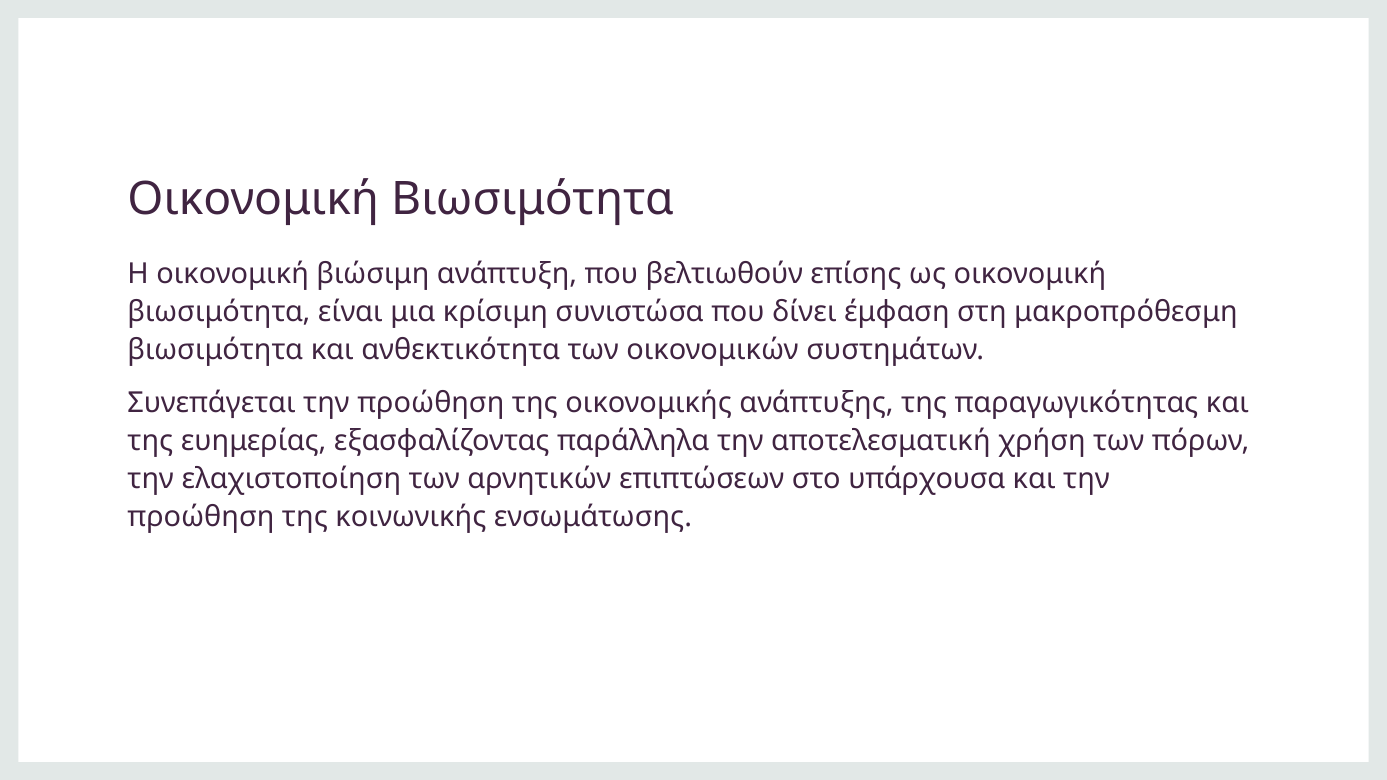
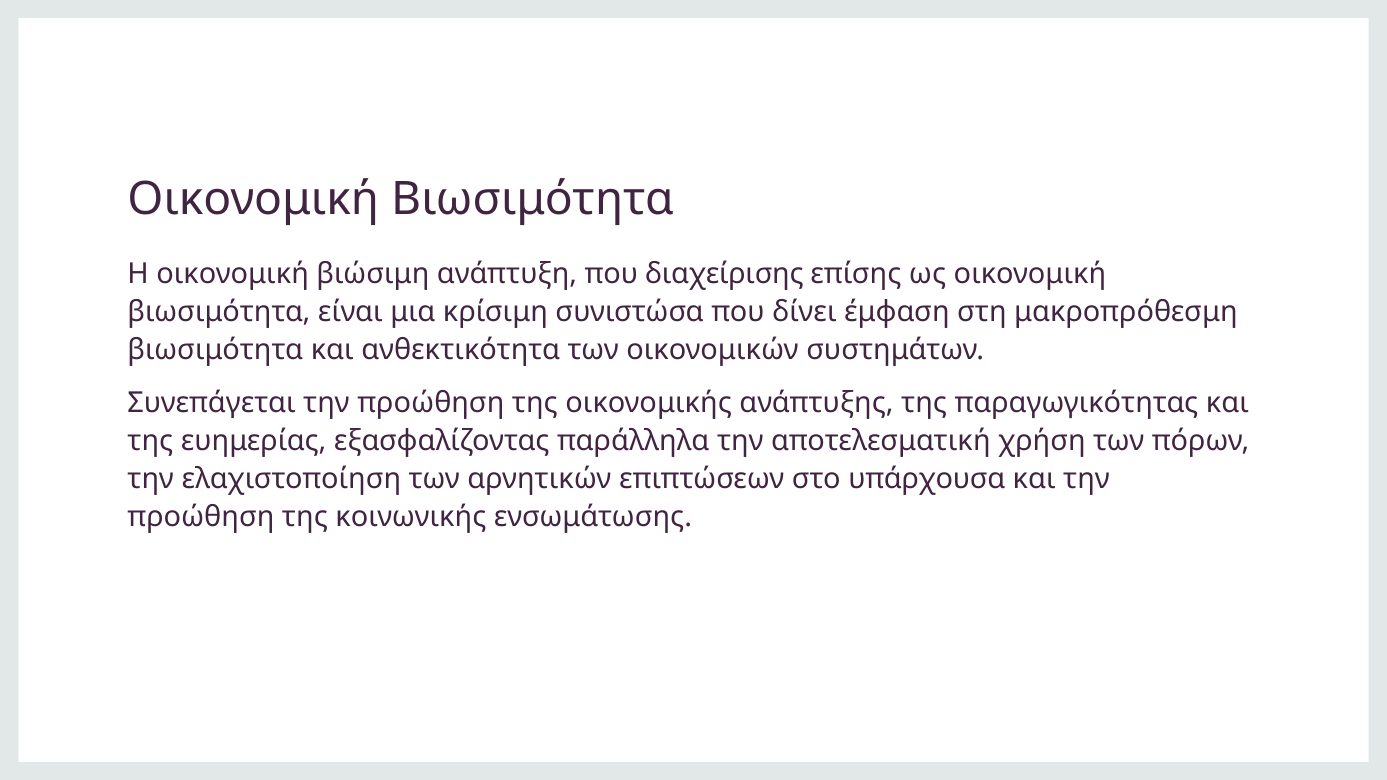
βελτιωθούν: βελτιωθούν -> διαχείρισης (724, 274)
